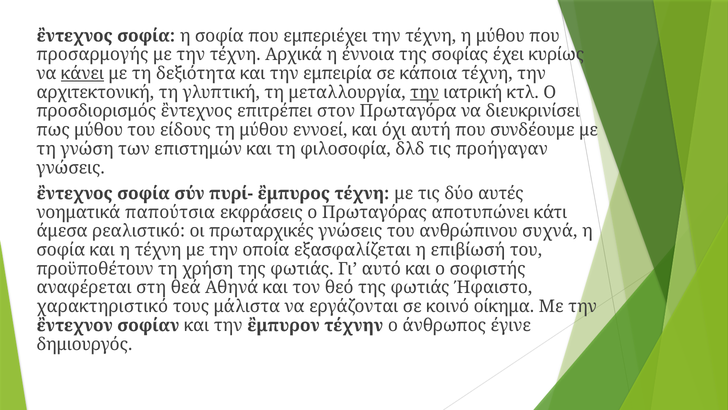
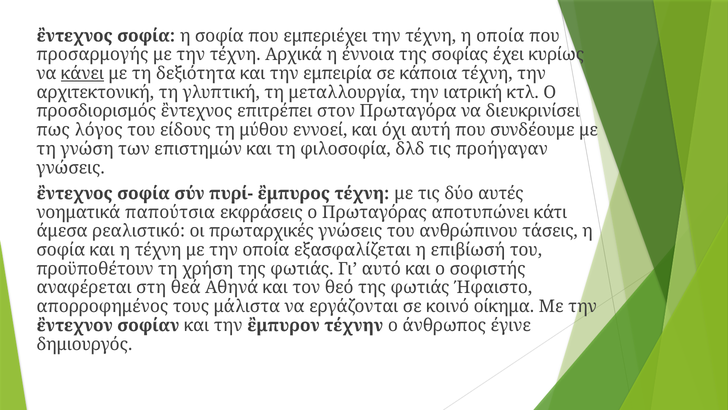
η μύθου: μύθου -> οποία (500, 36)
την underline: present -> none (425, 92)
πως μύθου: μύθου -> λόγος (99, 130)
συχνά: συχνά -> τάσεις (550, 231)
χαρακτηριστικό: χαρακτηριστικό -> απορροφημένος (102, 306)
